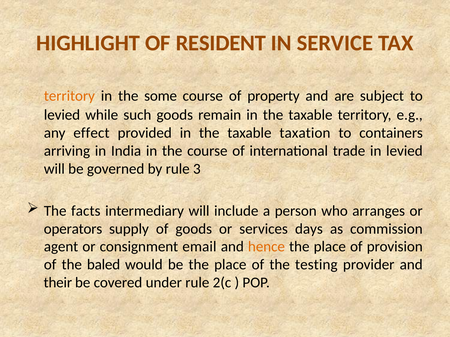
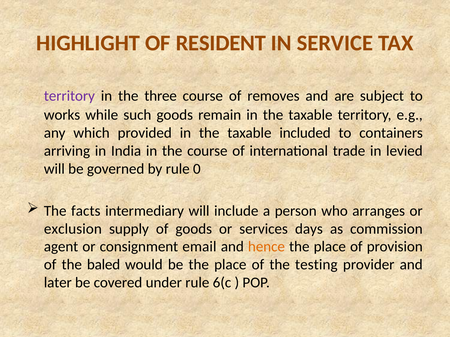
territory colour: orange -> purple (69, 96)
some: some -> three (161, 96)
property: property -> removes (273, 96)
levied: levied -> works (62, 115)
effect: effect -> which (92, 133)
taxation: taxation -> included (305, 133)
3: 3 -> 0 (197, 169)
operators: operators -> exclusion (73, 229)
their: their -> later (58, 283)
2(c: 2(c -> 6(c (222, 283)
